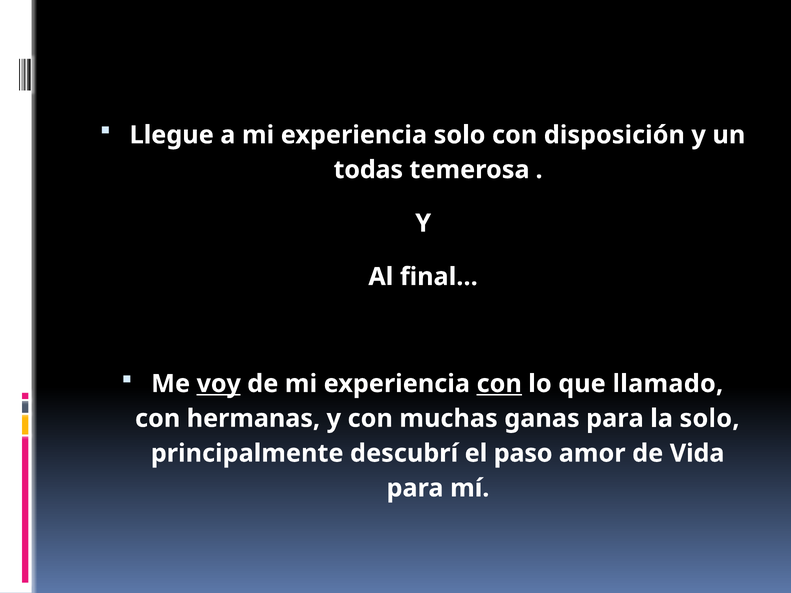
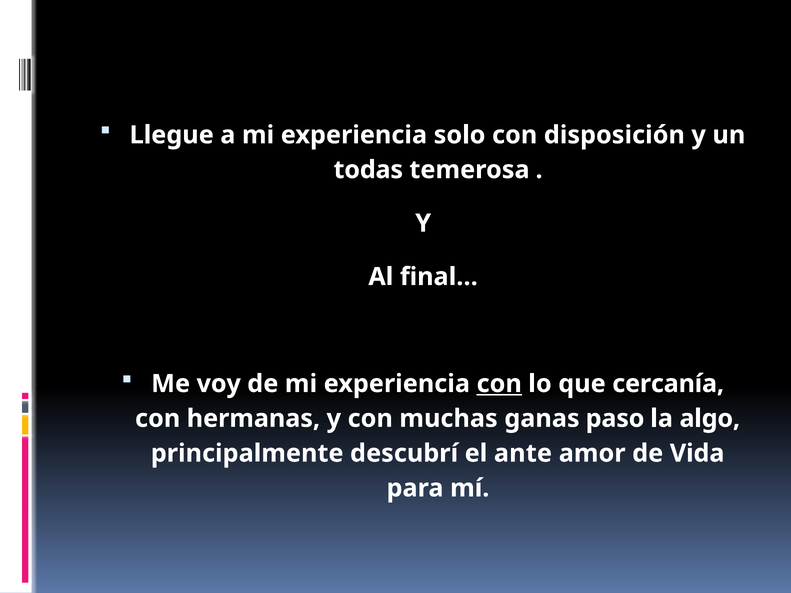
voy underline: present -> none (219, 384)
llamado: llamado -> cercanía (668, 384)
ganas para: para -> paso (615, 419)
la solo: solo -> algo (710, 419)
paso: paso -> ante (523, 454)
